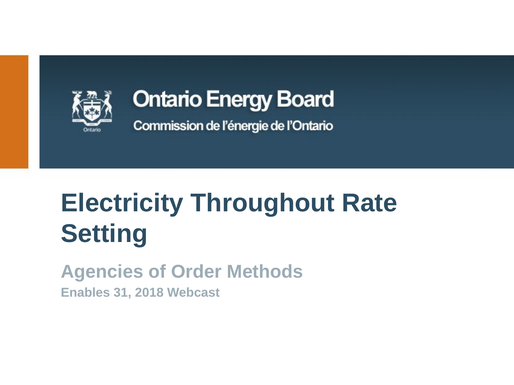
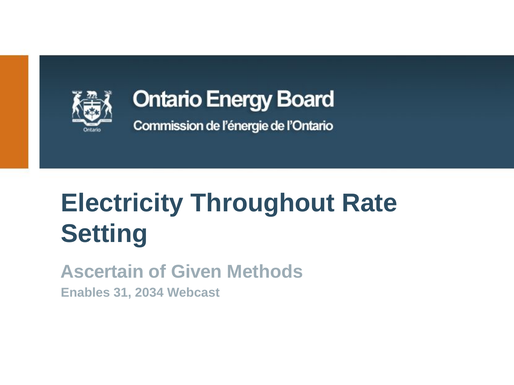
Agencies: Agencies -> Ascertain (102, 272)
Order: Order -> Given (197, 272)
2018: 2018 -> 2034 (149, 293)
